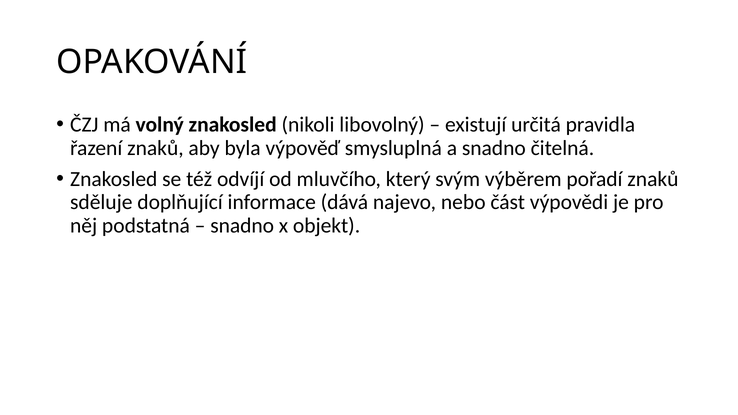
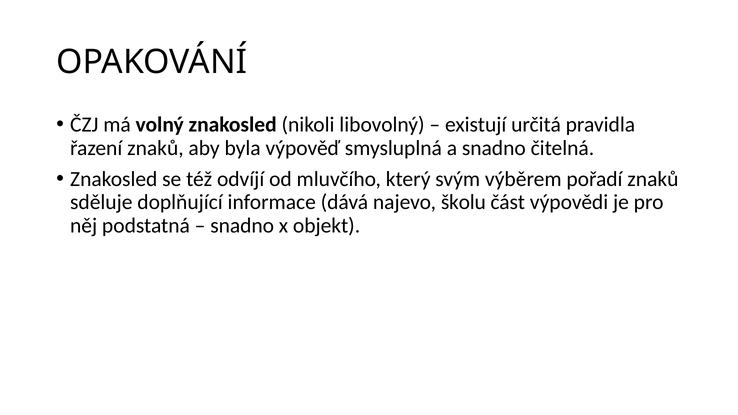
nebo: nebo -> školu (463, 202)
